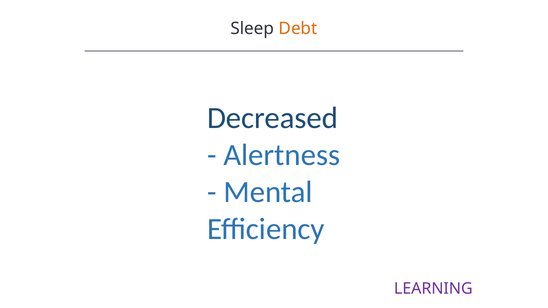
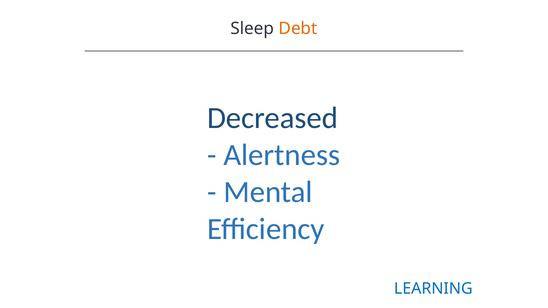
LEARNING colour: purple -> blue (433, 289)
